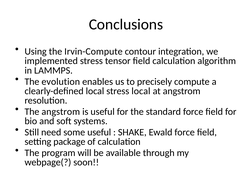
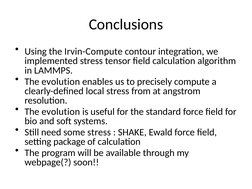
stress local: local -> from (141, 91)
angstrom: angstrom -> evolution (61, 112)
some useful: useful -> stress (99, 132)
